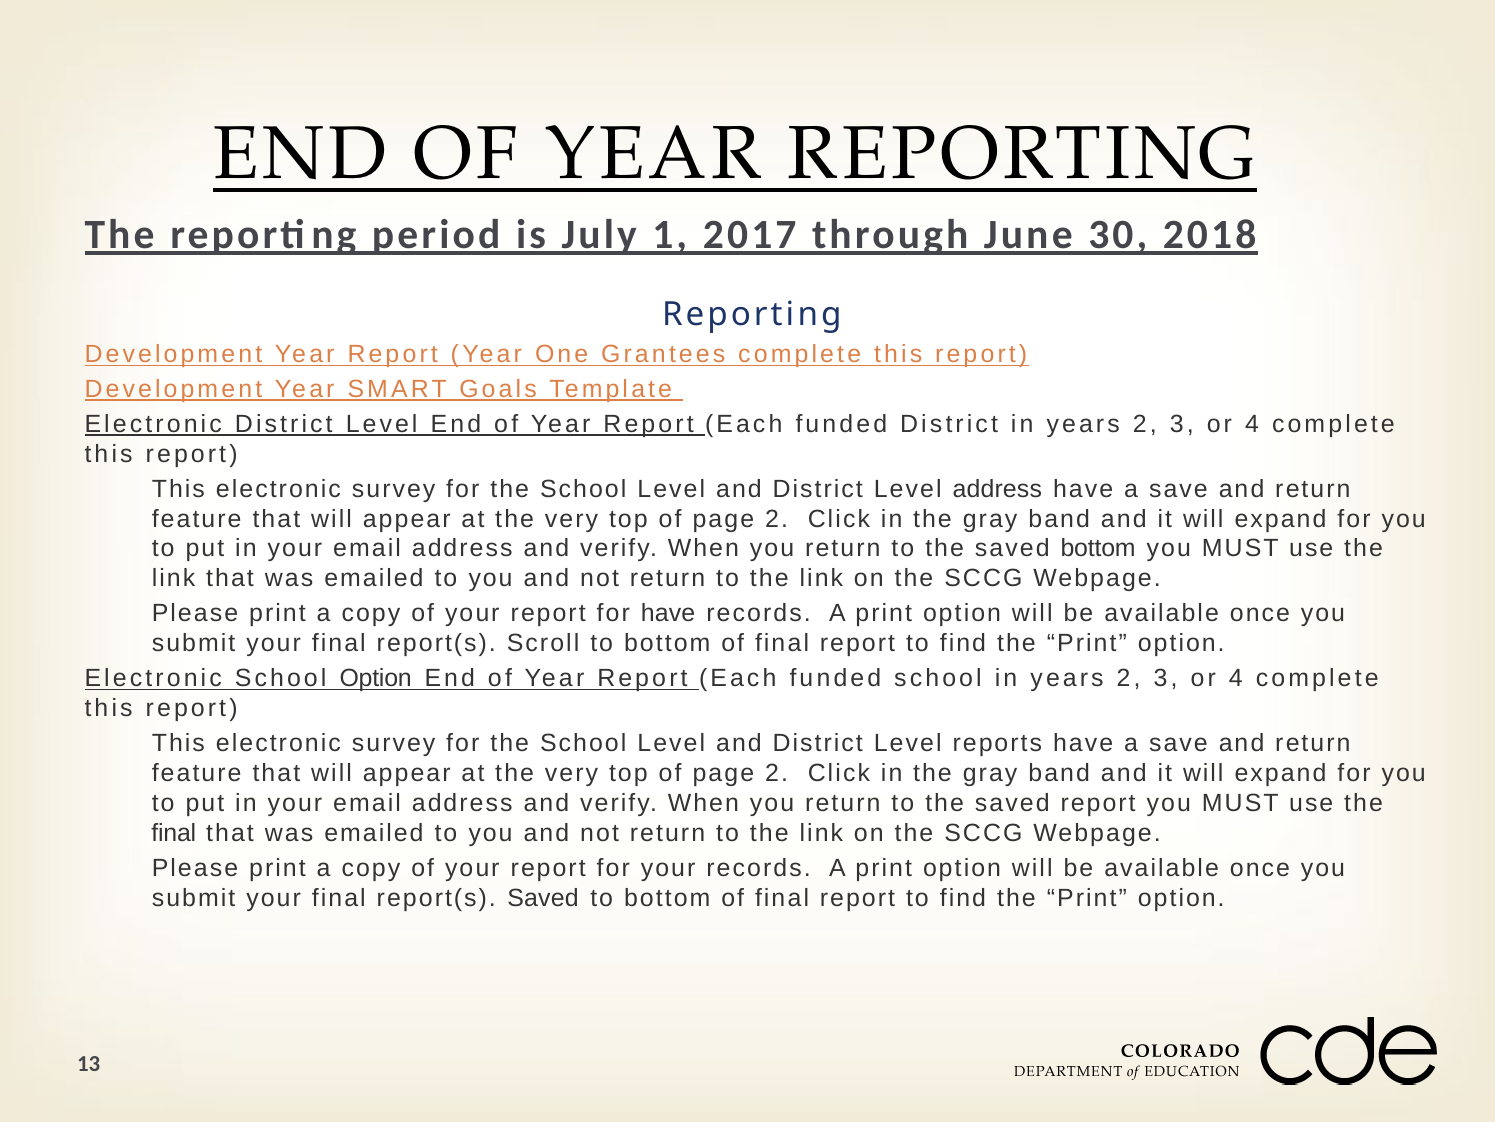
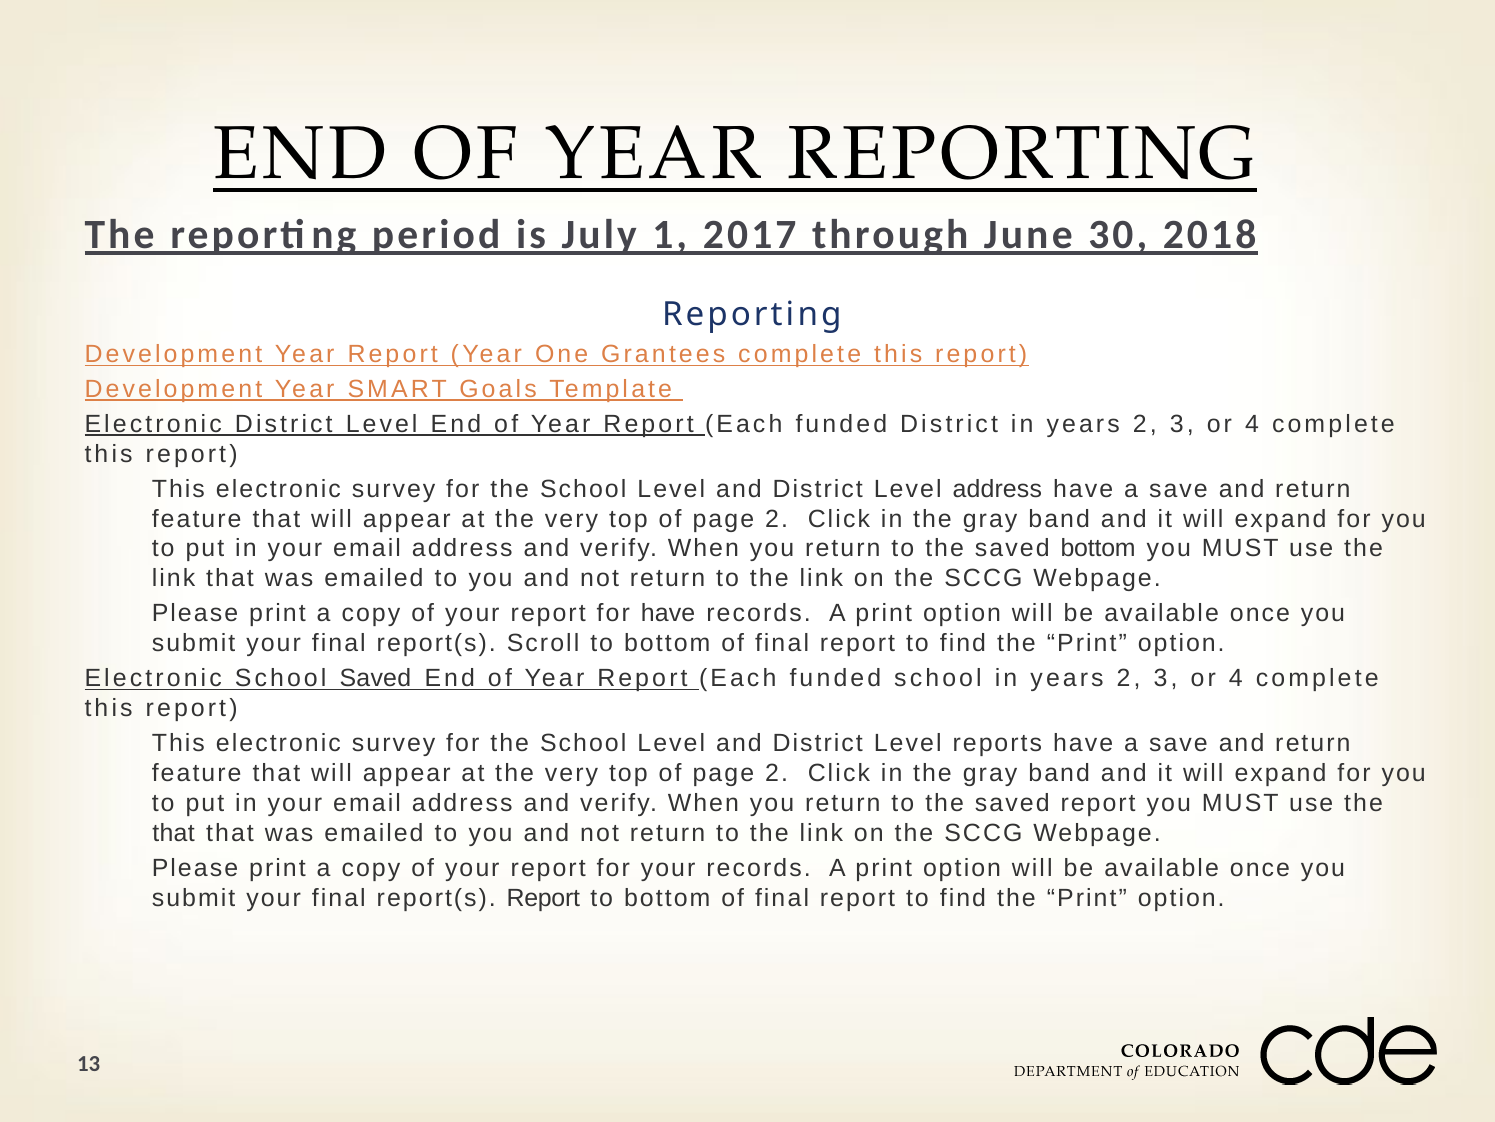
School Option: Option -> Saved (375, 678)
final: final -> that (174, 833)
report(s Saved: Saved -> Report (543, 897)
